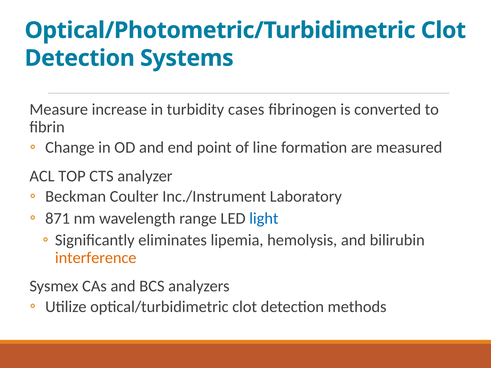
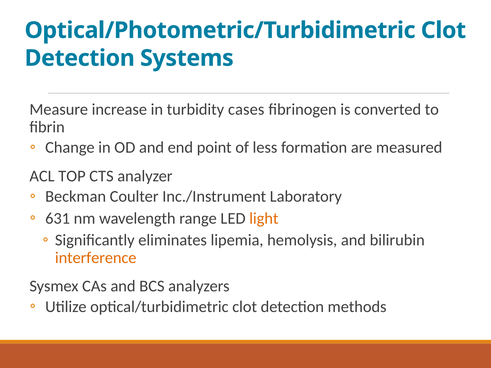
line: line -> less (265, 148)
871: 871 -> 631 (58, 218)
light colour: blue -> orange (264, 218)
